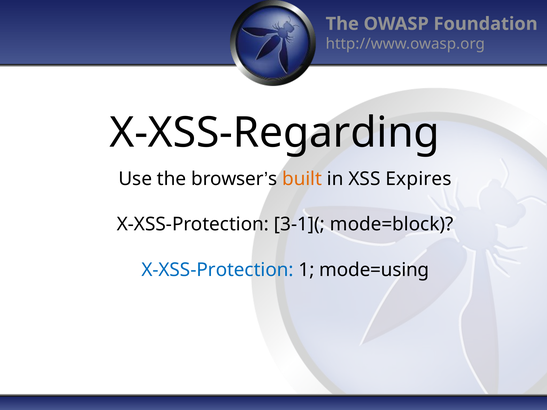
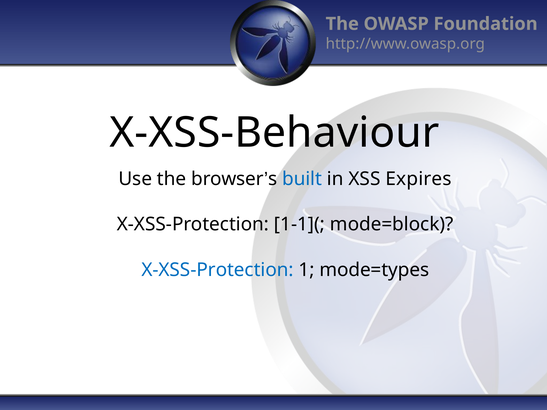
X-XSS-Regarding: X-XSS-Regarding -> X-XSS-Behaviour (275, 133)
built colour: orange -> blue (302, 179)
3-1](: 3-1]( -> 1-1]( (299, 225)
mode=using: mode=using -> mode=types (374, 270)
